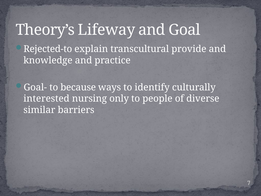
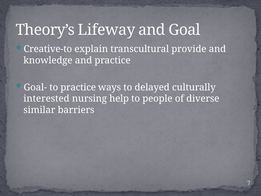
Rejected-to: Rejected-to -> Creative-to (48, 49)
to because: because -> practice (78, 87)
identify: identify -> delayed (152, 87)
only: only -> help (119, 98)
